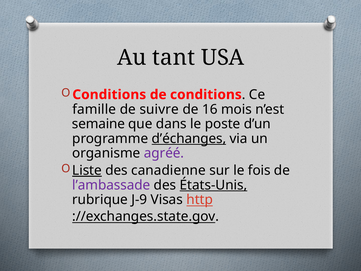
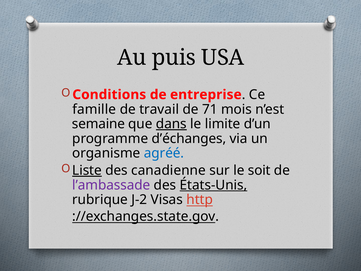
tant: tant -> puis (174, 58)
de conditions: conditions -> entreprise (206, 95)
suivre: suivre -> travail (159, 109)
16: 16 -> 71 (210, 109)
dans underline: none -> present (171, 124)
poste: poste -> limite (223, 124)
d’échanges underline: present -> none (189, 138)
agréé colour: purple -> blue (164, 153)
fois: fois -> soit (259, 170)
J-9: J-9 -> J-2 (139, 200)
